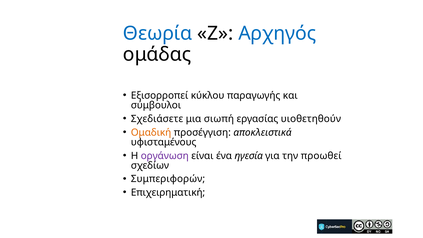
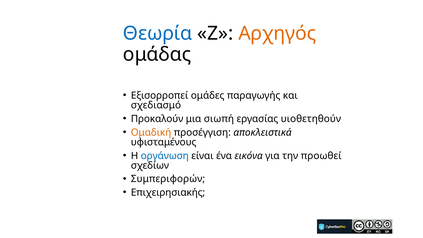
Αρχηγός colour: blue -> orange (277, 33)
κύκλου: κύκλου -> ομάδες (208, 96)
σύμβουλοι: σύμβουλοι -> σχεδιασμό (156, 105)
Σχεδιάσετε: Σχεδιάσετε -> Προκαλούν (157, 119)
οργάνωση colour: purple -> blue (165, 156)
ηγεσία: ηγεσία -> εικόνα (249, 156)
Επιχειρηματική: Επιχειρηματική -> Επιχειρησιακής (168, 193)
